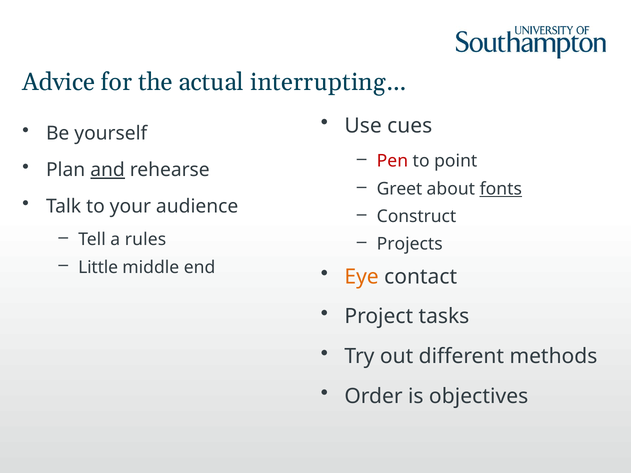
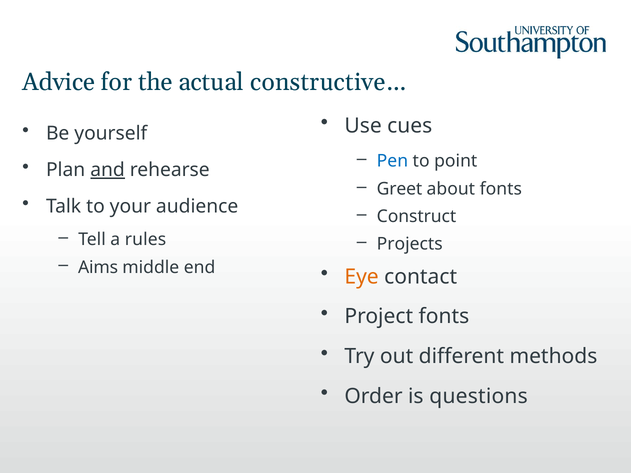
interrupting…: interrupting… -> constructive… (328, 82)
Pen colour: red -> blue (392, 161)
fonts underline: present -> none (501, 189)
Little: Little -> Aims (98, 267)
Project tasks: tasks -> fonts (444, 317)
objectives: objectives -> questions (479, 397)
